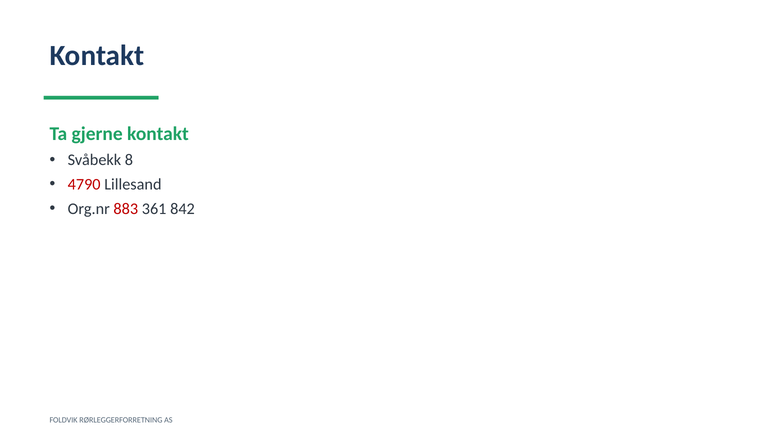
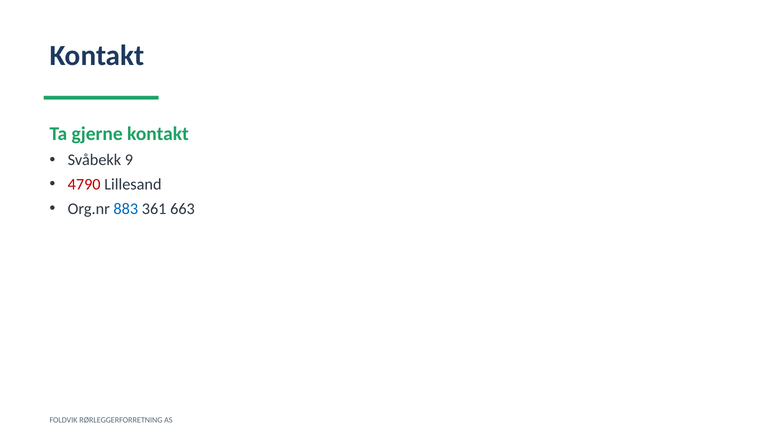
8: 8 -> 9 (129, 160)
883 colour: red -> blue (126, 209)
842: 842 -> 663 (182, 209)
